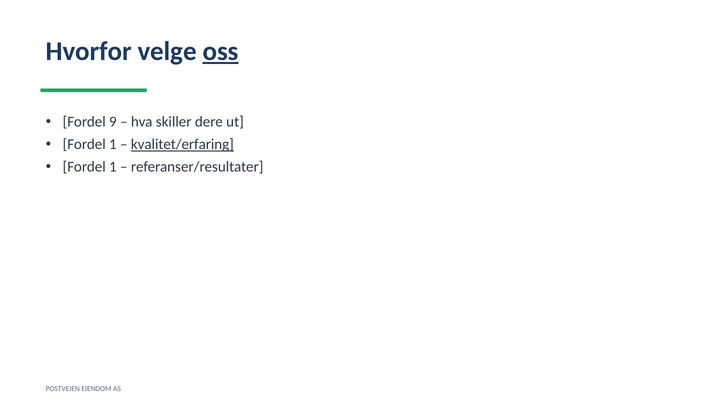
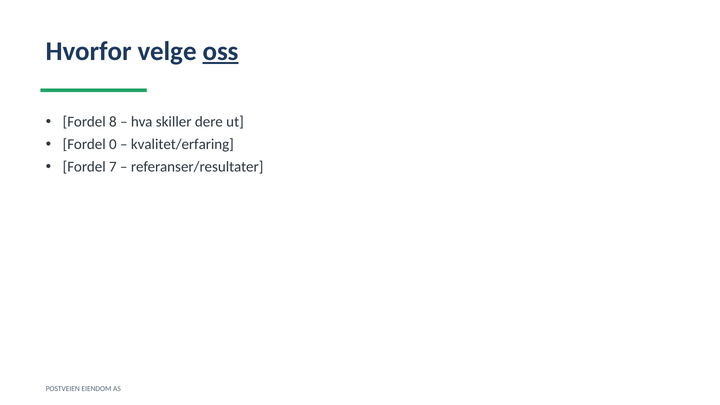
9: 9 -> 8 (113, 122)
1: 1 -> 0 (113, 144)
kvalitet/erfaring underline: present -> none (182, 144)
1: 1 -> 7 (113, 167)
